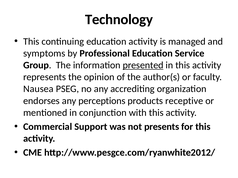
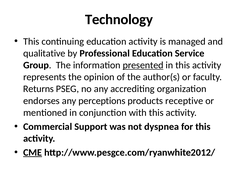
symptoms: symptoms -> qualitative (44, 53)
Nausea: Nausea -> Returns (38, 89)
presents: presents -> dyspnea (162, 127)
CME underline: none -> present (33, 153)
